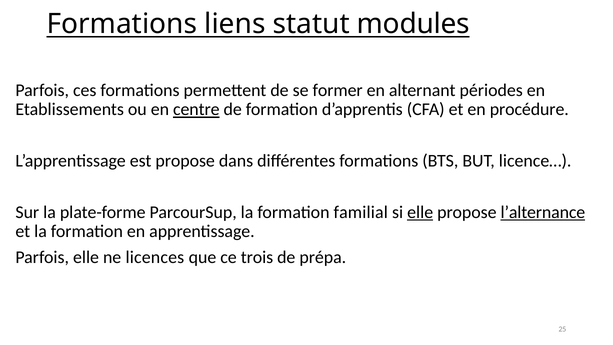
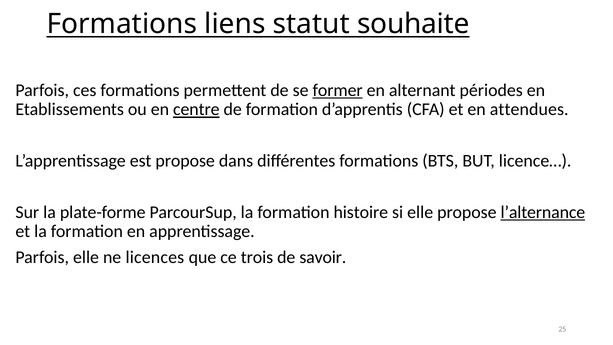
modules: modules -> souhaite (413, 24)
former underline: none -> present (338, 90)
procédure: procédure -> attendues (529, 110)
familial: familial -> histoire (361, 212)
elle underline: present -> none (420, 212)
prépa: prépa -> savoir (323, 257)
